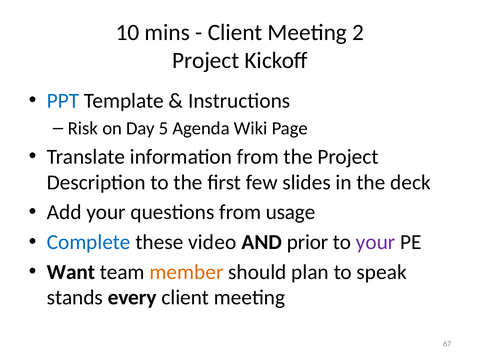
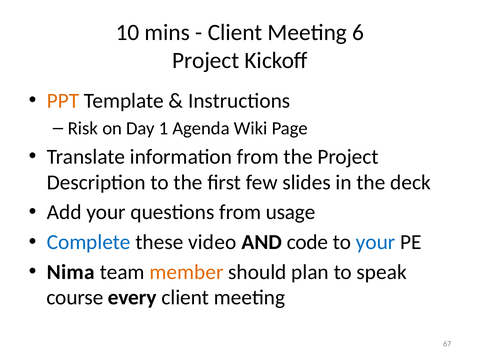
2: 2 -> 6 (358, 32)
PPT colour: blue -> orange (63, 101)
5: 5 -> 1 (164, 128)
prior: prior -> code (307, 242)
your colour: purple -> blue (376, 242)
Want: Want -> Nima (71, 272)
stands: stands -> course (75, 298)
